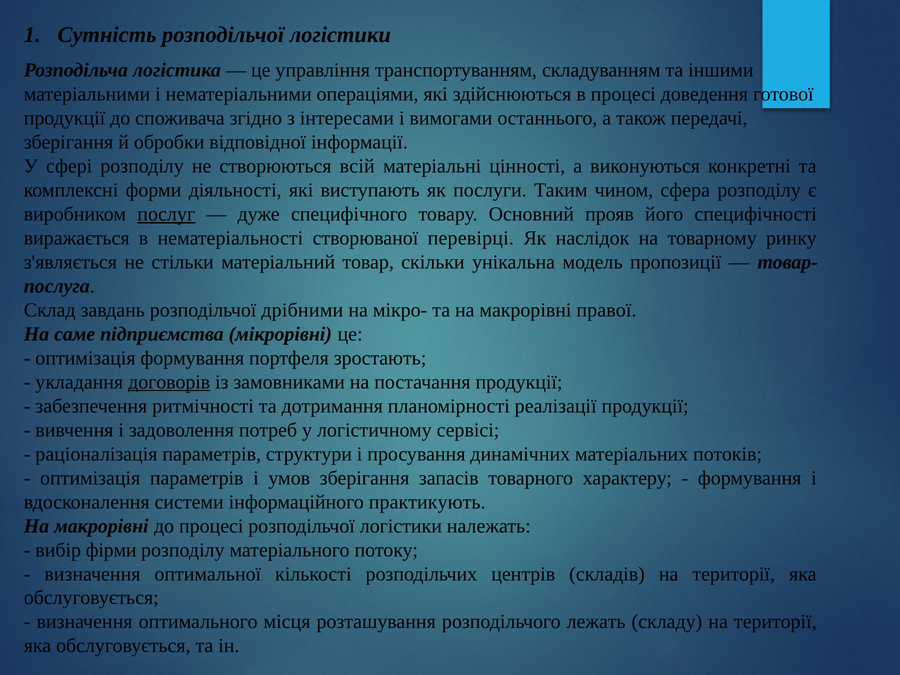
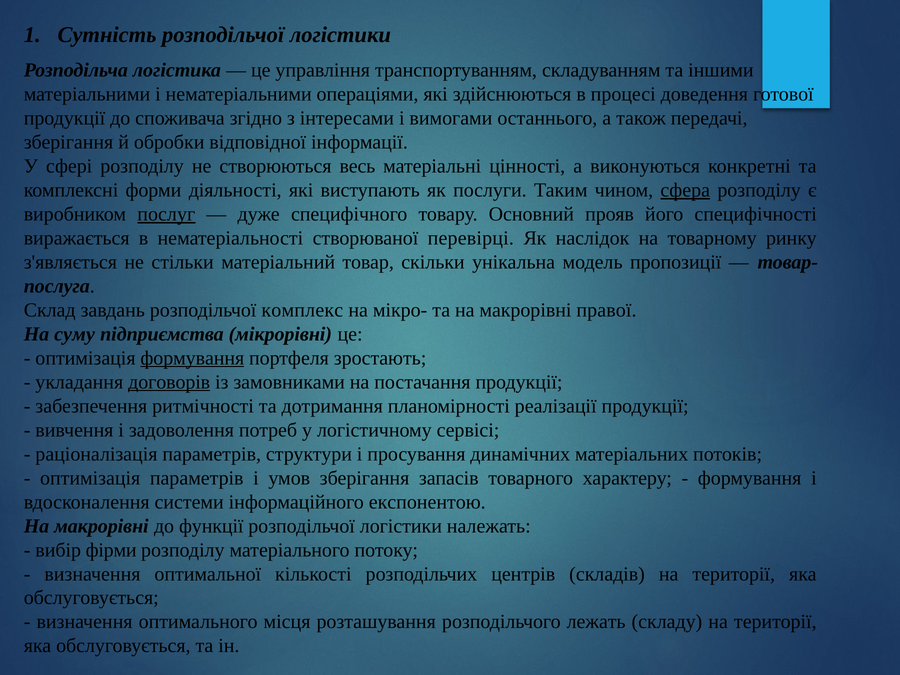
всій: всій -> весь (357, 166)
сфера underline: none -> present (685, 190)
дрібними: дрібними -> комплекс (302, 310)
саме: саме -> суму (75, 334)
формування underline: none -> present (192, 358)
практикують: практикують -> експонентою (427, 502)
до процесі: процесі -> функції (211, 526)
